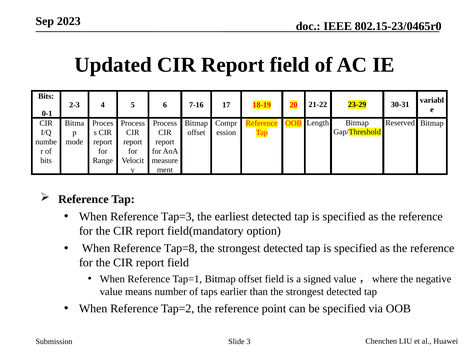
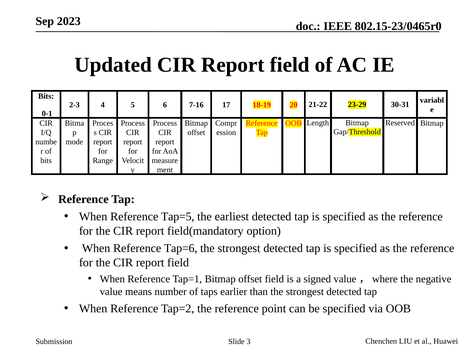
Tap=3: Tap=3 -> Tap=5 (178, 217)
Tap=8: Tap=8 -> Tap=6 (181, 249)
